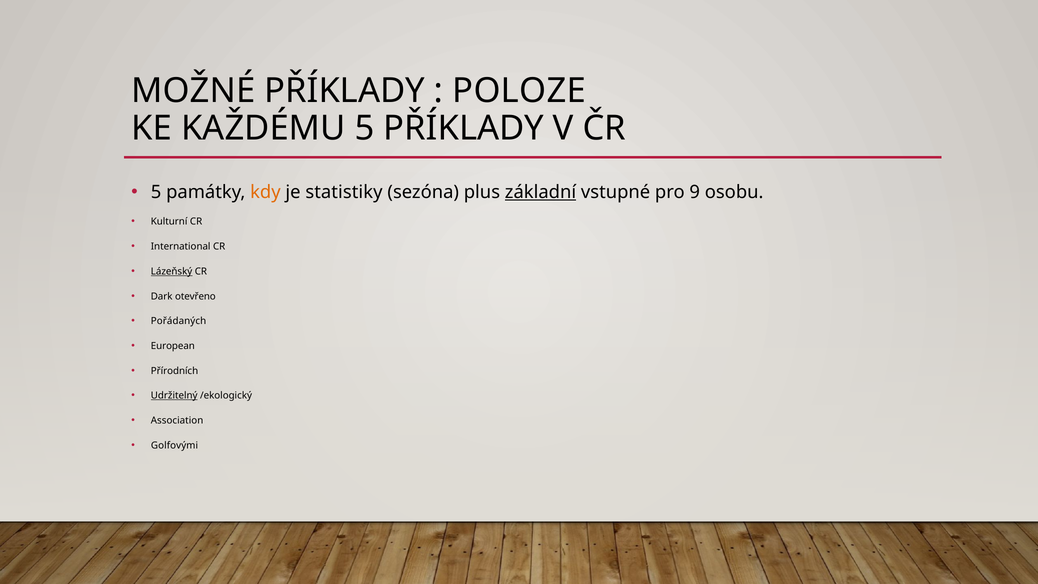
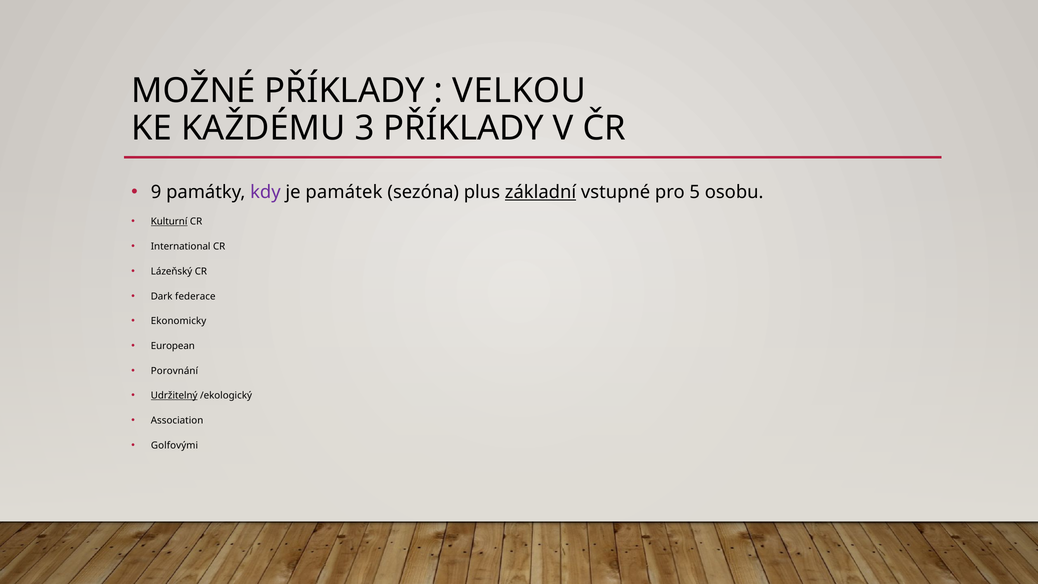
POLOZE: POLOZE -> VELKOU (519, 91)
KAŽDÉMU 5: 5 -> 3 (364, 128)
5: 5 -> 9 (156, 192)
kdy colour: orange -> purple (265, 192)
statistiky: statistiky -> památek (344, 192)
9: 9 -> 5 (695, 192)
Kulturní underline: none -> present (169, 222)
Lázeňský underline: present -> none (172, 271)
otevřeno: otevřeno -> federace (195, 296)
Pořádaných: Pořádaných -> Ekonomicky (179, 321)
Přírodních: Přírodních -> Porovnání (174, 371)
